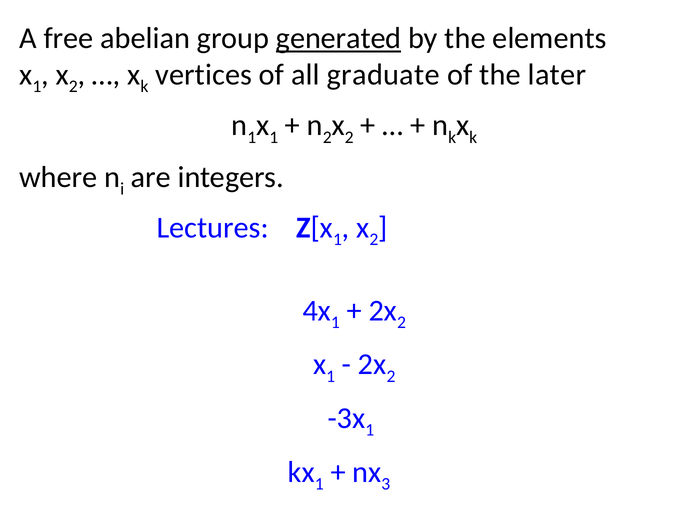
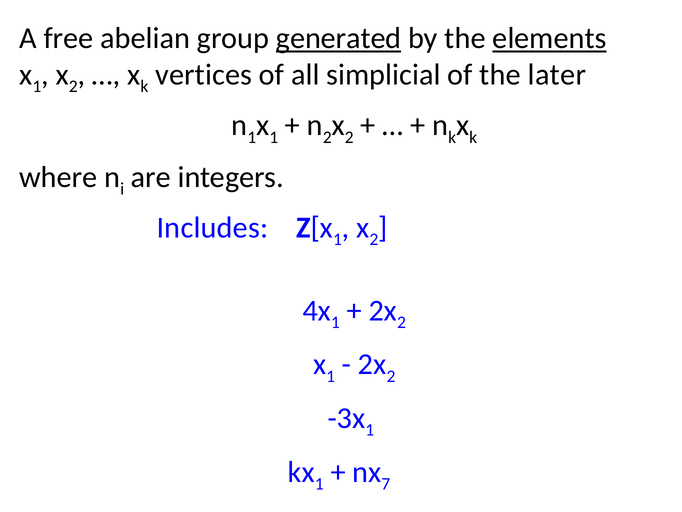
elements underline: none -> present (550, 38)
graduate: graduate -> simplicial (383, 75)
Lectures: Lectures -> Includes (212, 227)
3: 3 -> 7 (386, 483)
